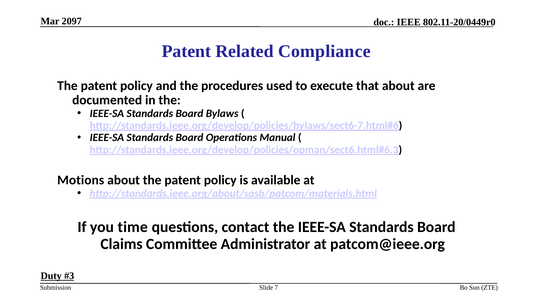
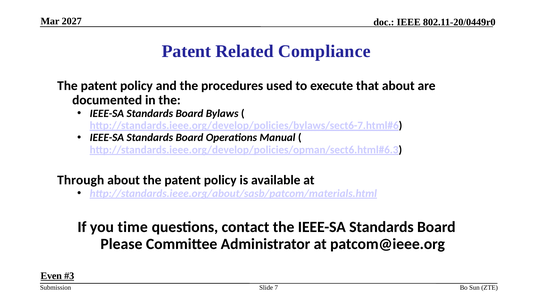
2097: 2097 -> 2027 (72, 21)
Motions: Motions -> Through (81, 180)
Claims: Claims -> Please (121, 244)
Duty: Duty -> Even (51, 276)
